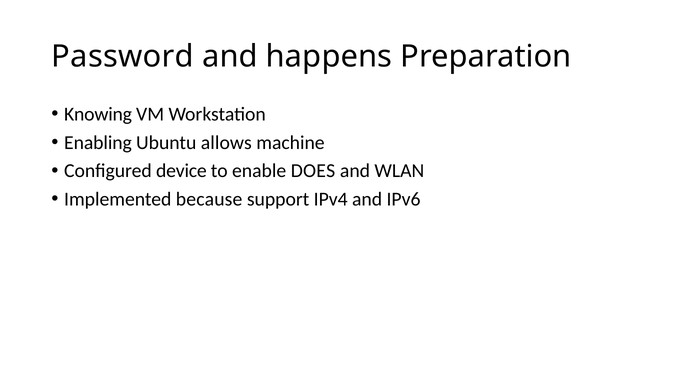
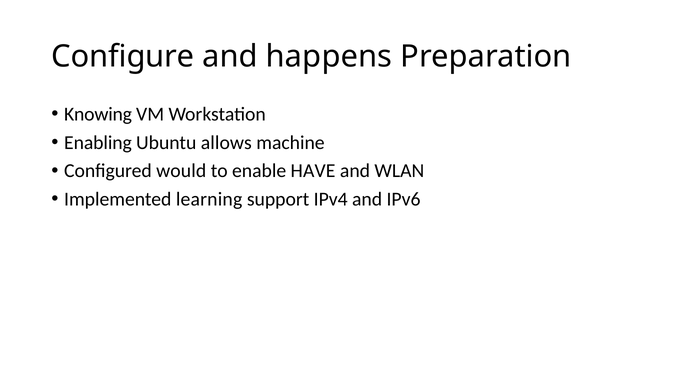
Password: Password -> Configure (123, 57)
device: device -> would (181, 171)
DOES: DOES -> HAVE (313, 171)
because: because -> learning (209, 199)
